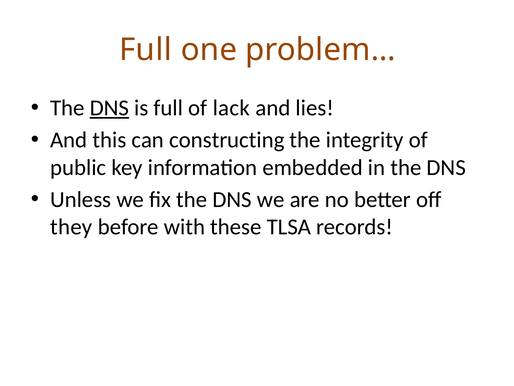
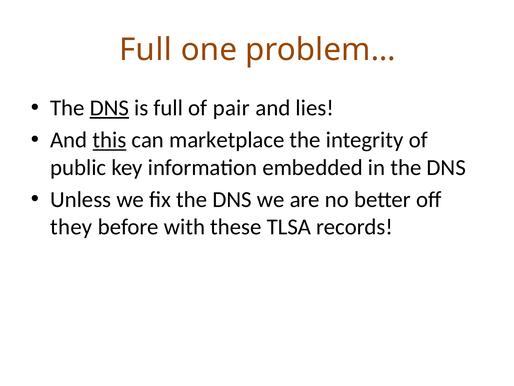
lack: lack -> pair (231, 108)
this underline: none -> present (109, 140)
constructing: constructing -> marketplace (227, 140)
